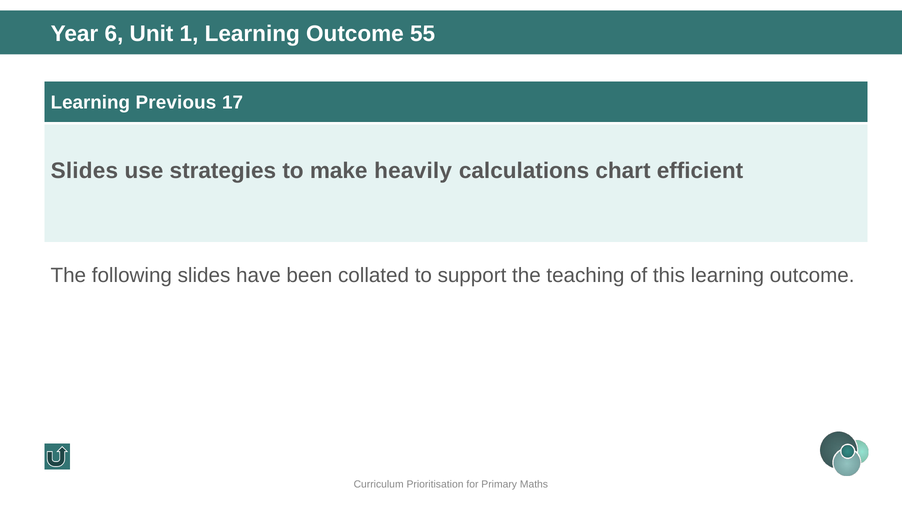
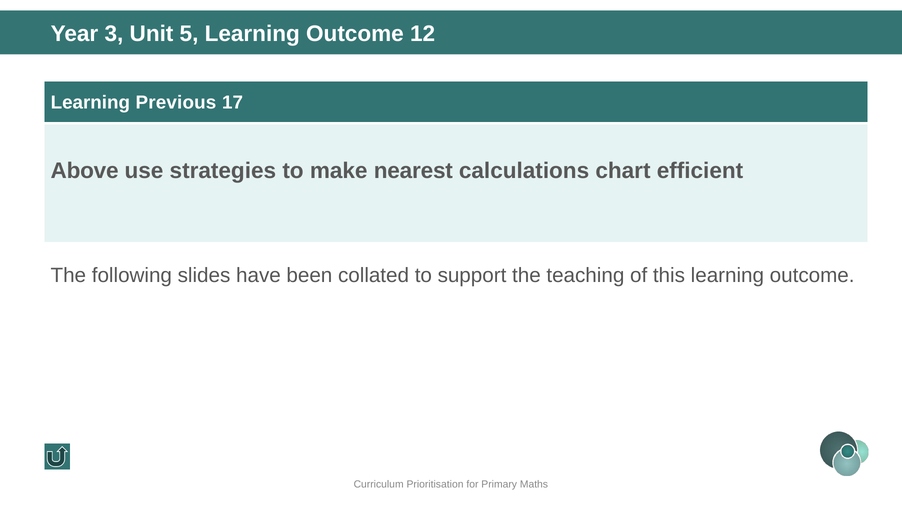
6: 6 -> 3 (114, 34)
1: 1 -> 5 (189, 34)
55: 55 -> 12 (423, 34)
Slides: Slides -> Above (85, 171)
heavily: heavily -> nearest (413, 171)
